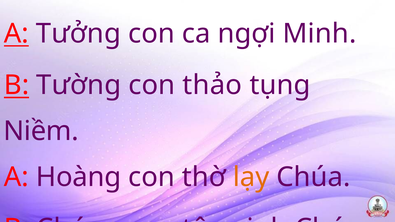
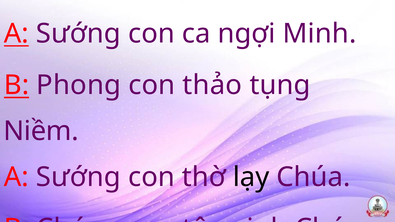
Tưởng: Tưởng -> Sướng (78, 34)
Tường: Tường -> Phong (79, 85)
Hoàng: Hoàng -> Sướng (78, 177)
lạy colour: orange -> black (251, 177)
